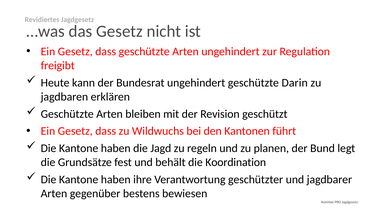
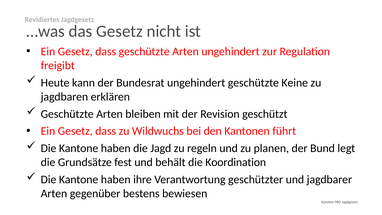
Darin: Darin -> Keine (295, 83)
